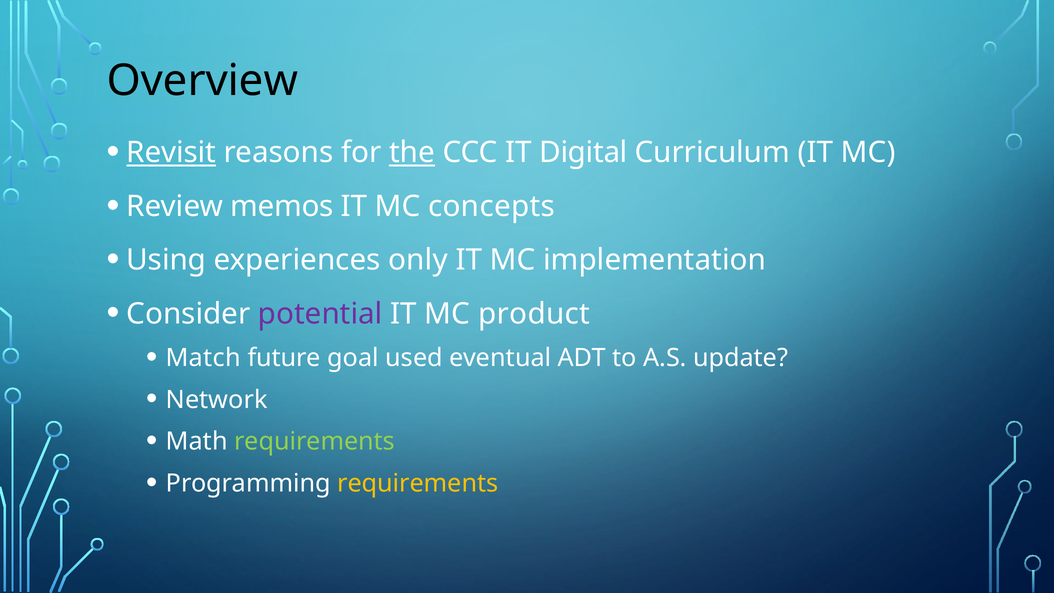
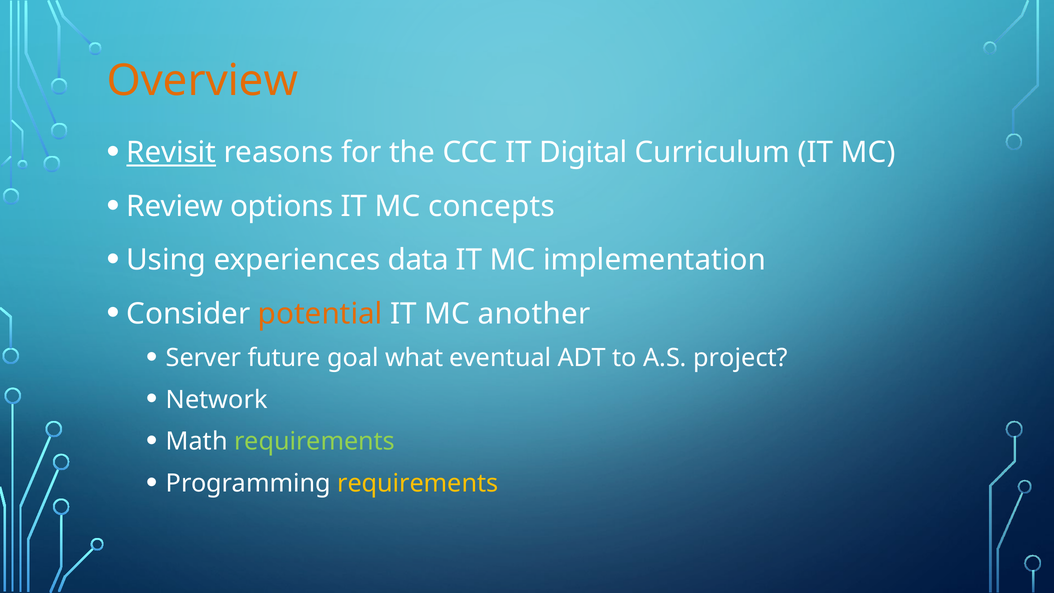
Overview colour: black -> orange (202, 81)
the underline: present -> none (412, 153)
memos: memos -> options (282, 206)
only: only -> data (418, 260)
potential colour: purple -> orange (320, 314)
product: product -> another (534, 314)
Match: Match -> Server (203, 358)
used: used -> what (414, 358)
update: update -> project (741, 358)
